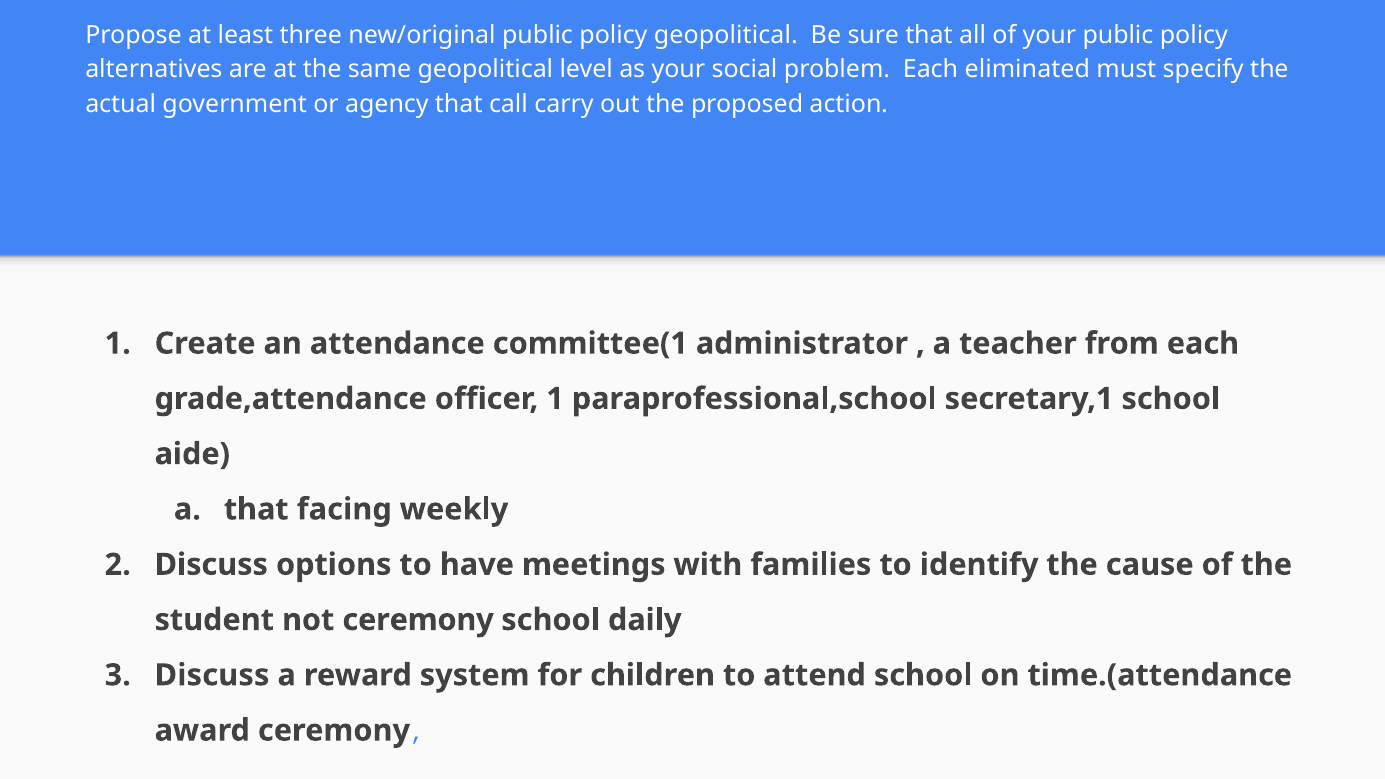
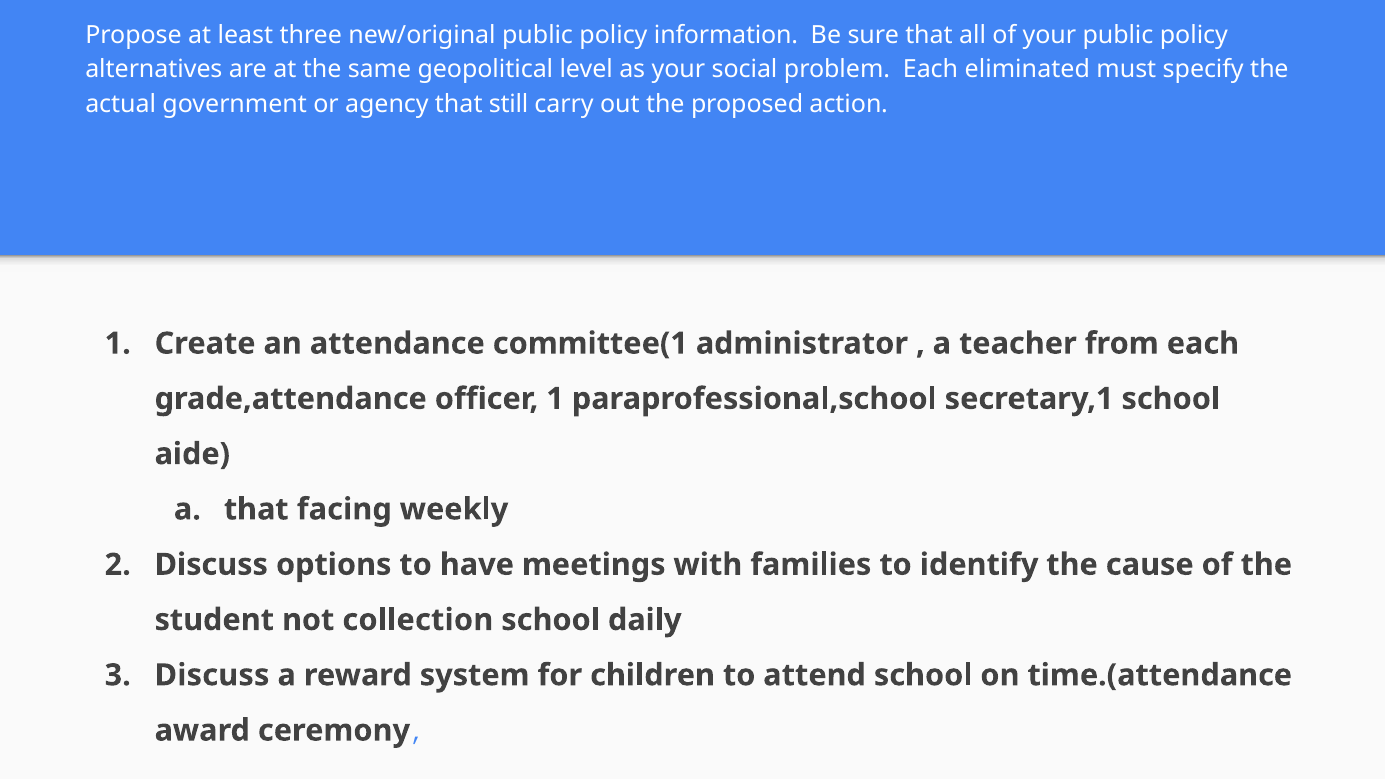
policy geopolitical: geopolitical -> information (726, 35)
call: call -> still (509, 104)
not ceremony: ceremony -> collection (418, 620)
